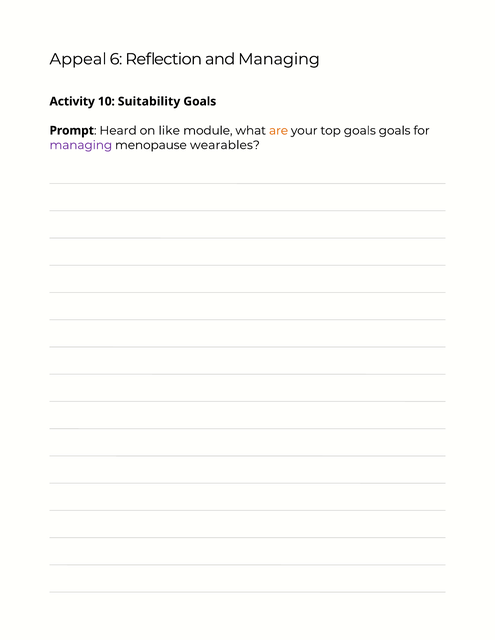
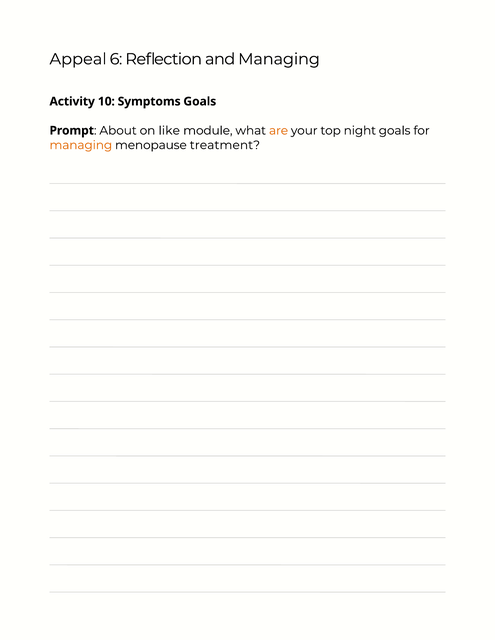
Suitability: Suitability -> Symptoms (149, 102)
Heard: Heard -> About (118, 131)
top goals: goals -> night (360, 131)
managing colour: purple -> orange (81, 145)
wearables: wearables -> treatment (225, 145)
